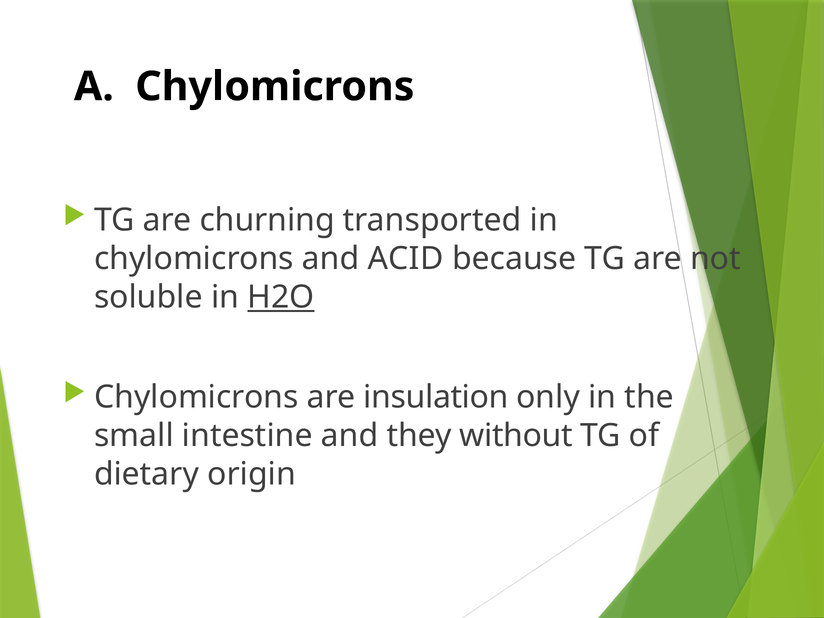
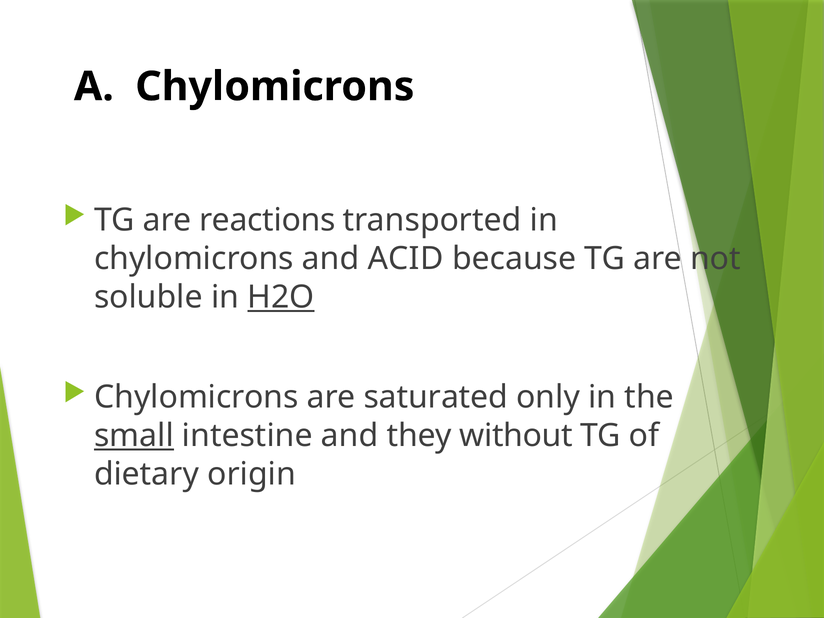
churning: churning -> reactions (267, 220)
insulation: insulation -> saturated (436, 397)
small underline: none -> present (134, 436)
